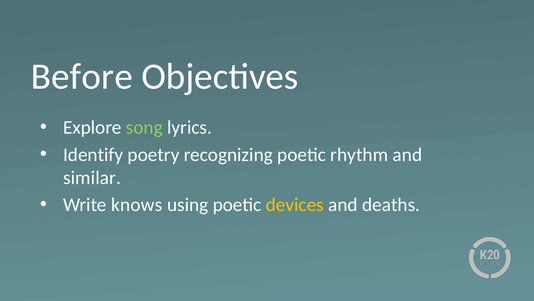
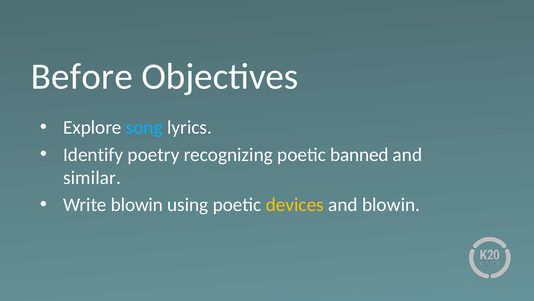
song colour: light green -> light blue (144, 127)
rhythm: rhythm -> banned (359, 154)
Write knows: knows -> blowin (137, 204)
and deaths: deaths -> blowin (391, 204)
